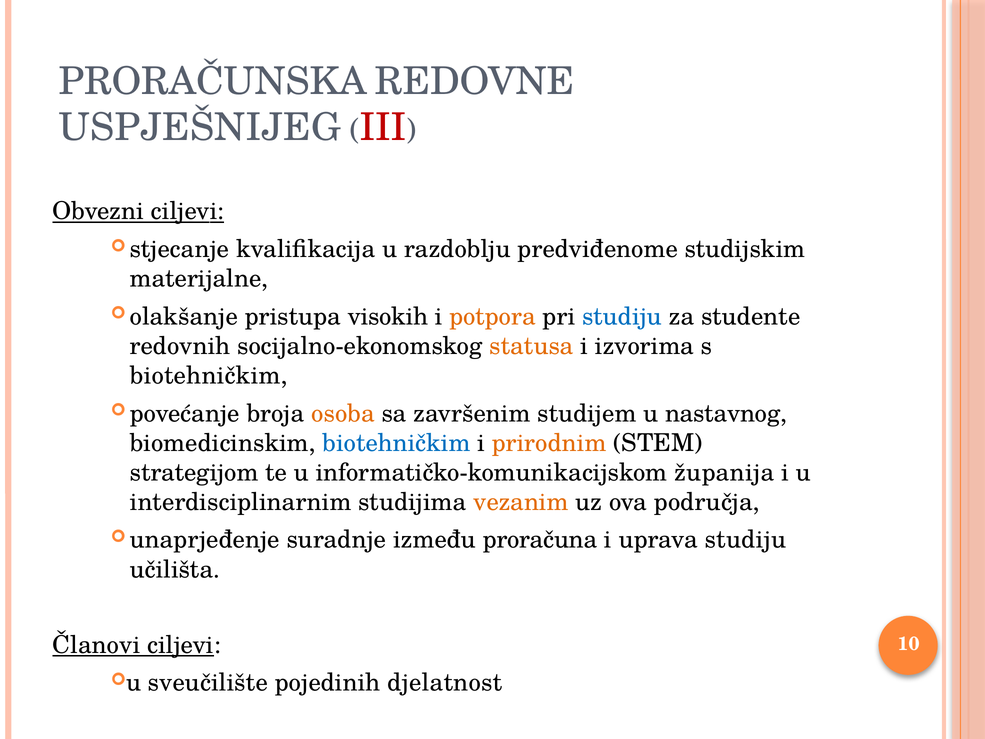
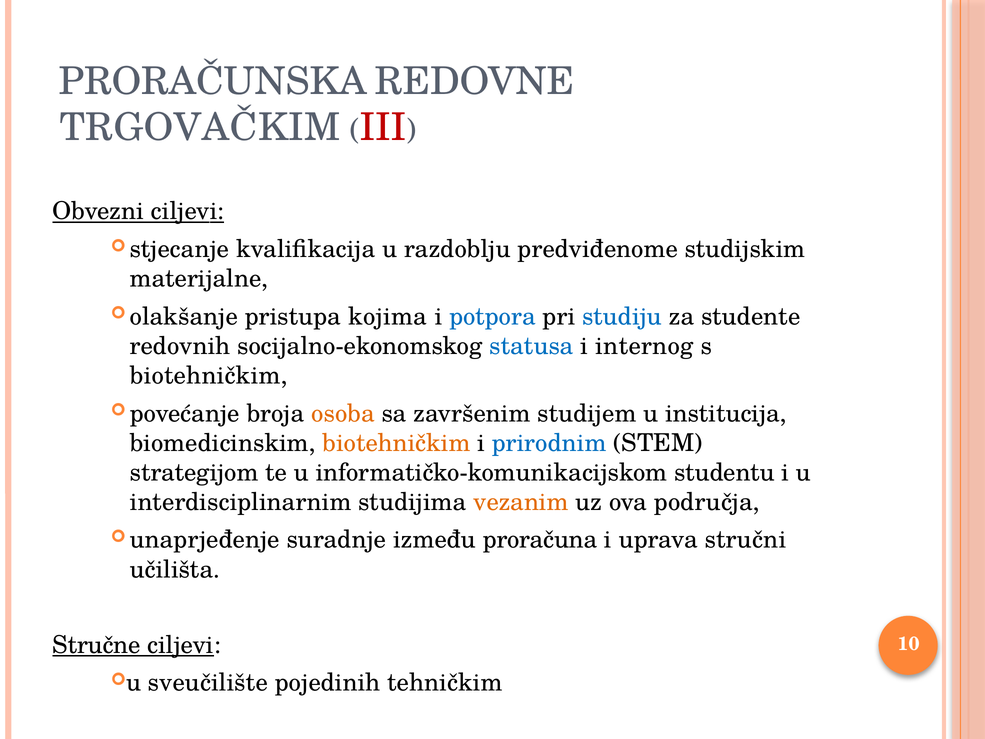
USPJEŠNIJEG: USPJEŠNIJEG -> TRGOVAČKIM (200, 128)
visokih: visokih -> kojima (388, 316)
potpora colour: orange -> blue (492, 316)
statusa colour: orange -> blue (531, 346)
izvorima: izvorima -> internog (644, 346)
nastavnog: nastavnog -> institucija (726, 413)
biotehničkim colour: blue -> orange (396, 443)
prirodnim colour: orange -> blue (549, 443)
županija: županija -> studentu (724, 472)
uprava studiju: studiju -> stručni (745, 540)
Članovi: Članovi -> Stručne (96, 645)
djelatnost: djelatnost -> tehničkim (445, 683)
